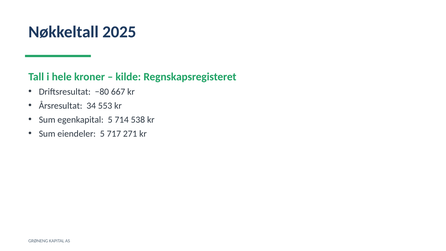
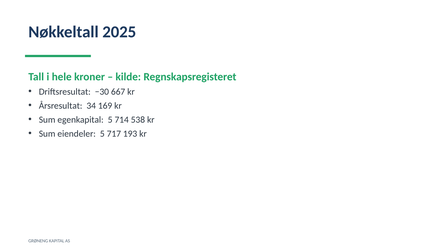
−80: −80 -> −30 (102, 92)
553: 553 -> 169 (105, 106)
271: 271 -> 193 (130, 134)
